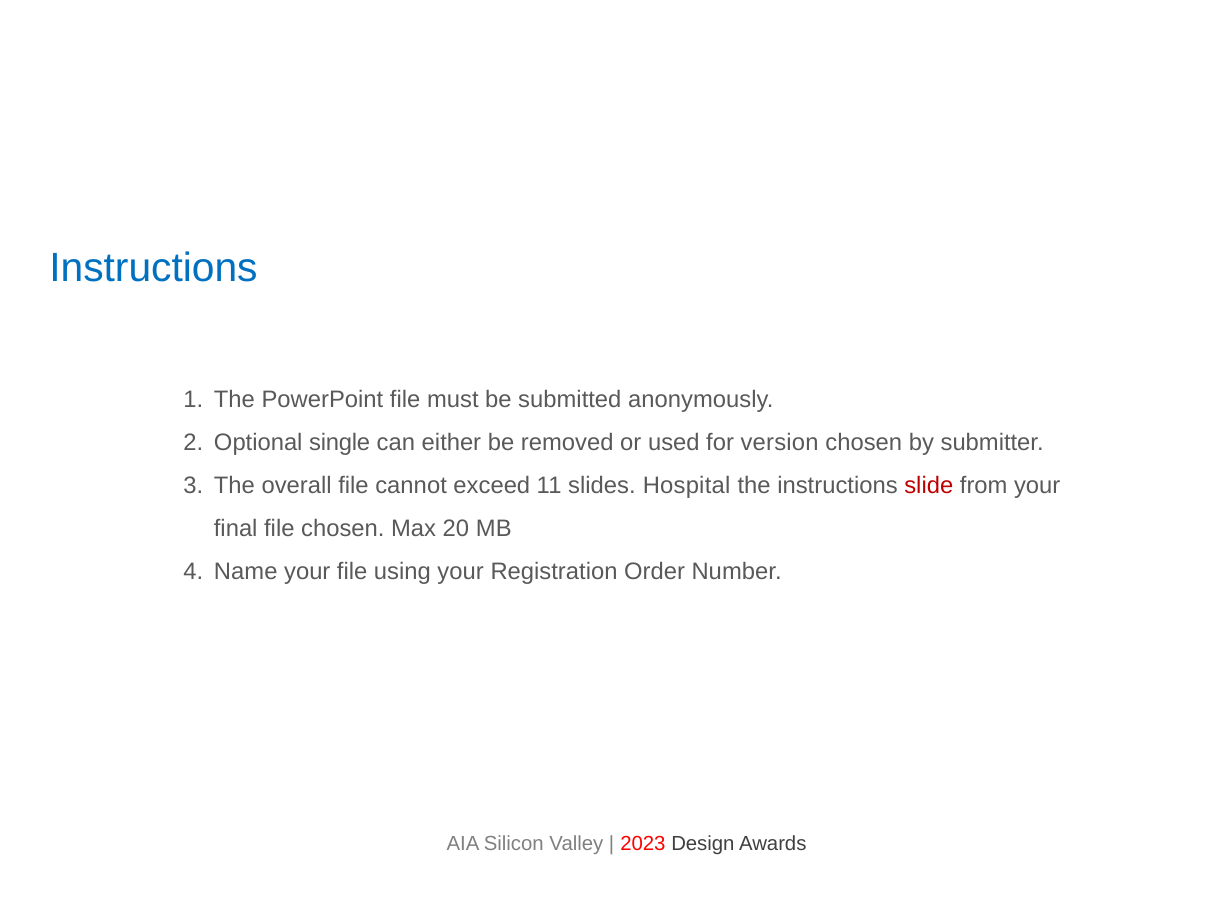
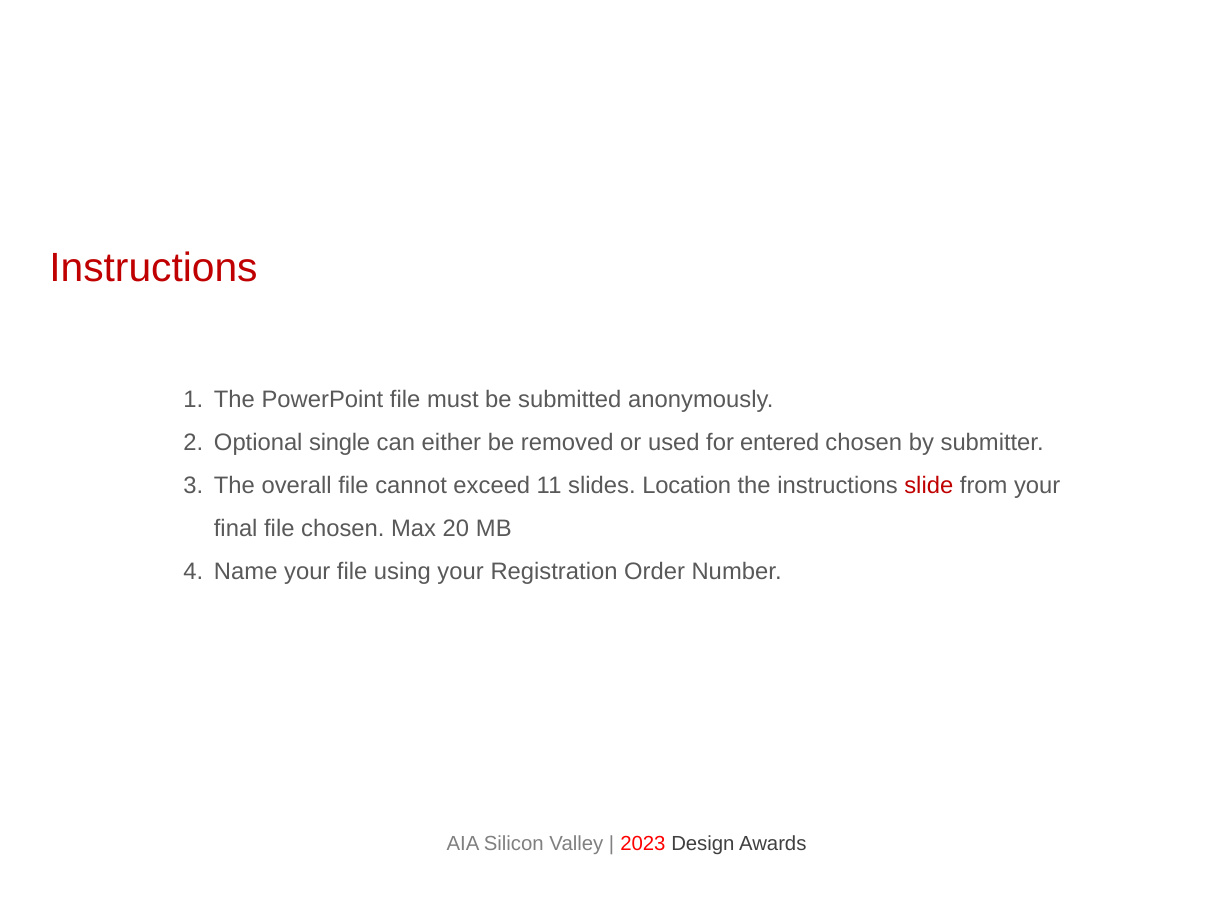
Instructions colour: blue -> red (153, 268)
version: version -> entered (780, 442)
Hospital: Hospital -> Location (687, 485)
